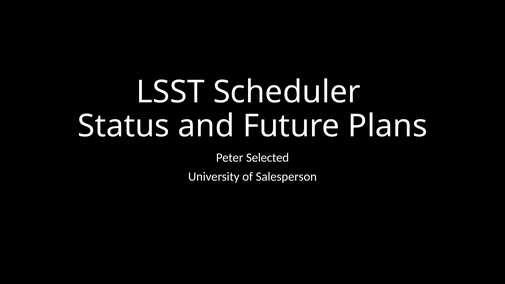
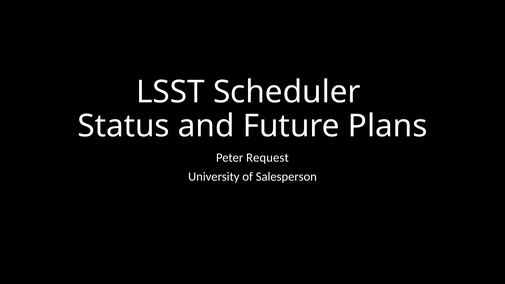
Selected: Selected -> Request (267, 158)
